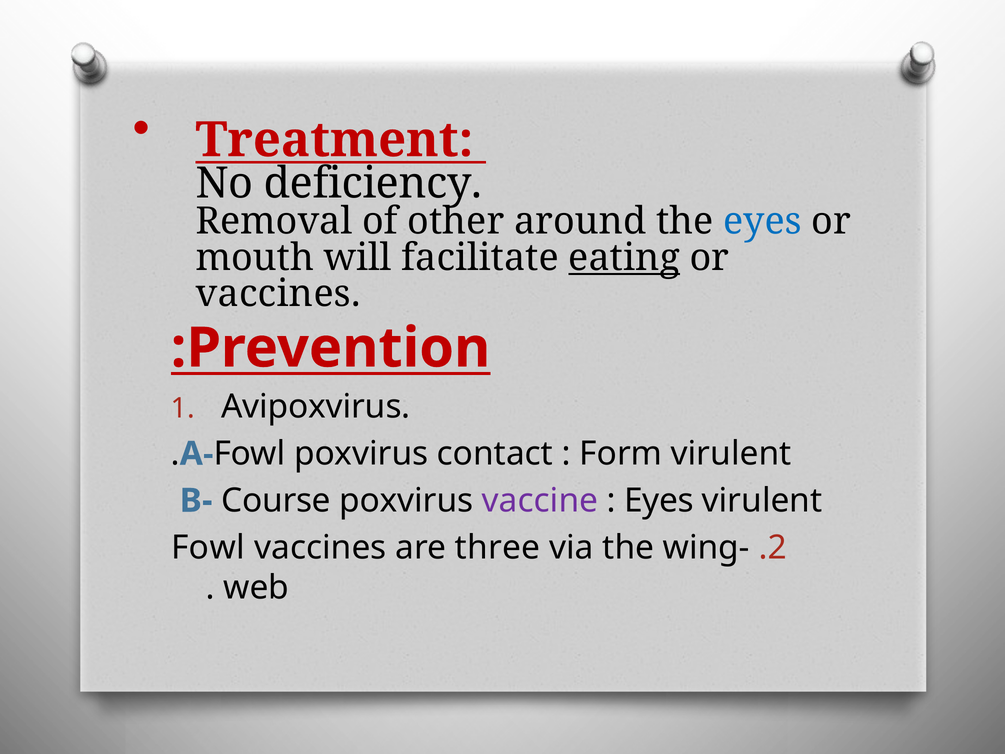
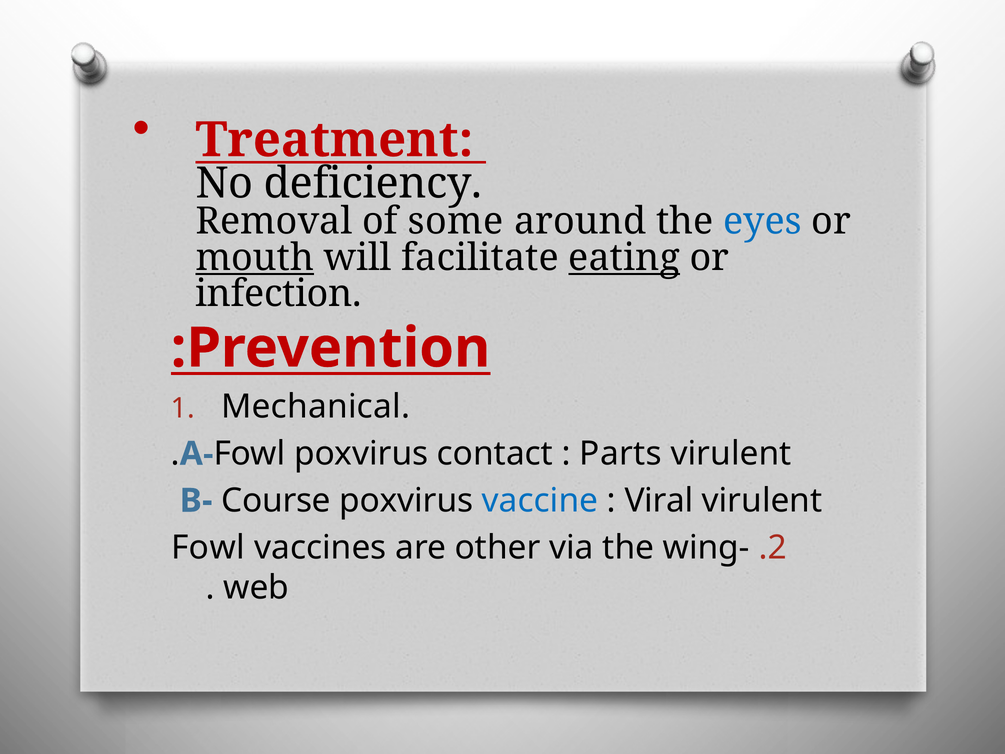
other: other -> some (456, 221)
mouth underline: none -> present (255, 258)
vaccines: vaccines -> infection (278, 294)
Avipoxvirus: Avipoxvirus -> Mechanical (316, 407)
Form: Form -> Parts (621, 454)
vaccine colour: purple -> blue (540, 501)
Eyes: Eyes -> Viral (659, 501)
three: three -> other (498, 547)
